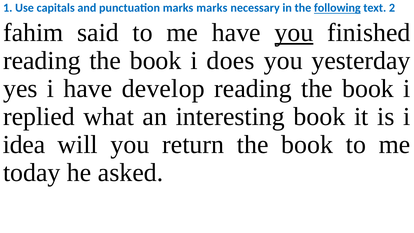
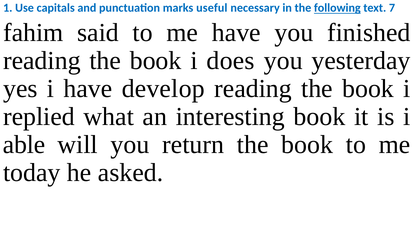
marks marks: marks -> useful (212, 8)
2: 2 -> 7 (392, 8)
you underline: present -> none (294, 33)
idea: idea -> able (24, 145)
